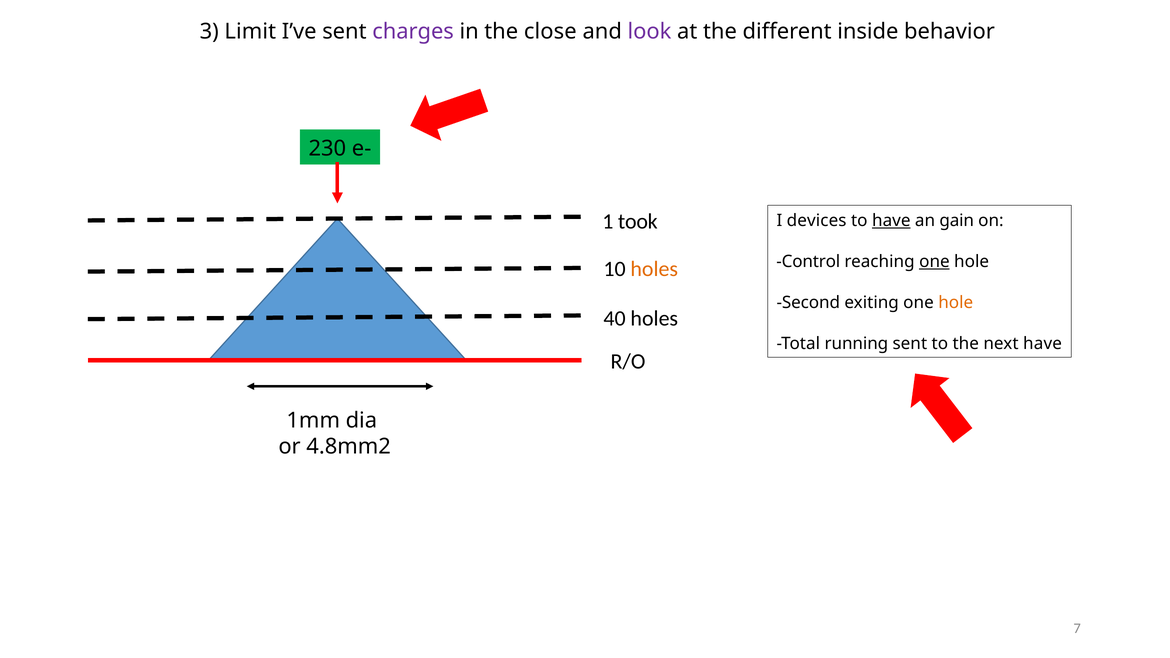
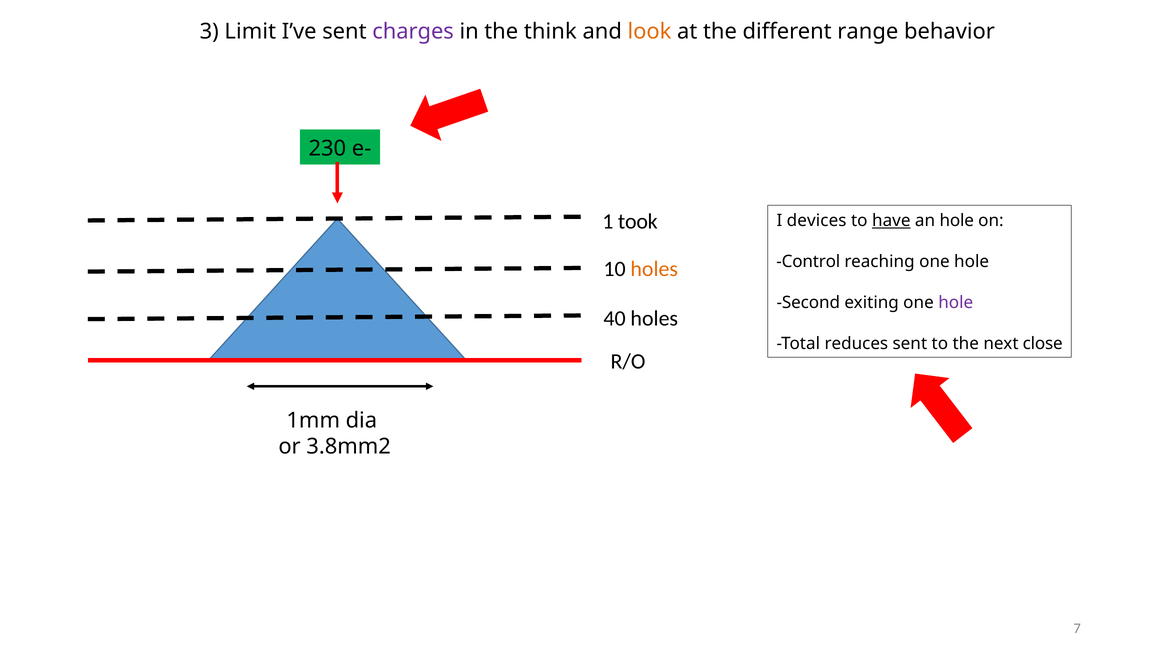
close: close -> think (550, 32)
look colour: purple -> orange (649, 32)
inside: inside -> range (868, 32)
an gain: gain -> hole (957, 221)
one underline: present -> none (934, 262)
hole colour: orange -> purple (956, 303)
running: running -> reduces (856, 344)
next have: have -> close (1043, 344)
4.8mm2: 4.8mm2 -> 3.8mm2 (349, 447)
